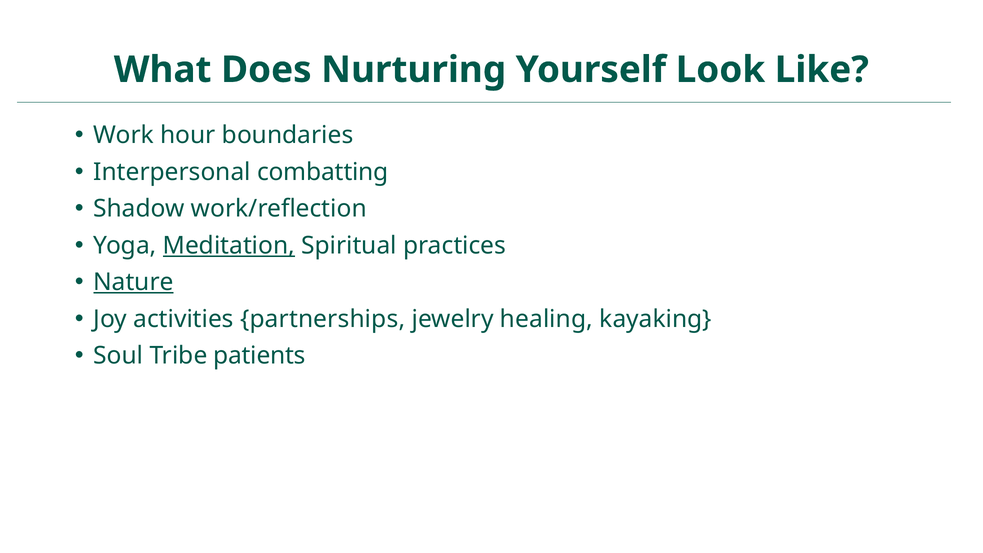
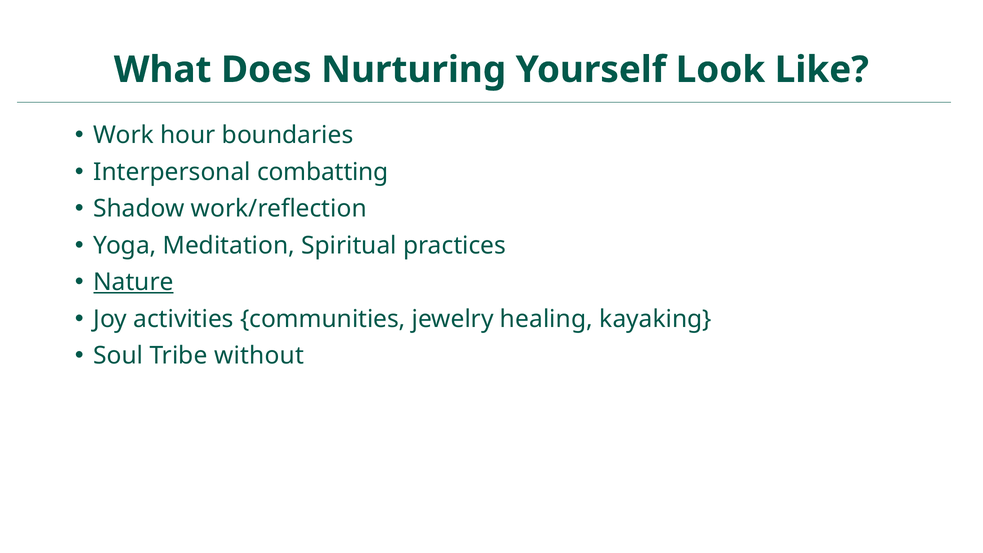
Meditation underline: present -> none (229, 245)
partnerships: partnerships -> communities (323, 319)
patients: patients -> without (259, 356)
